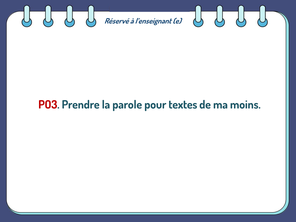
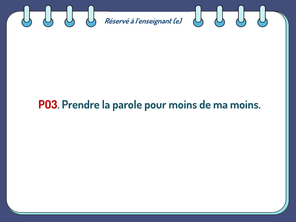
pour textes: textes -> moins (183, 105)
